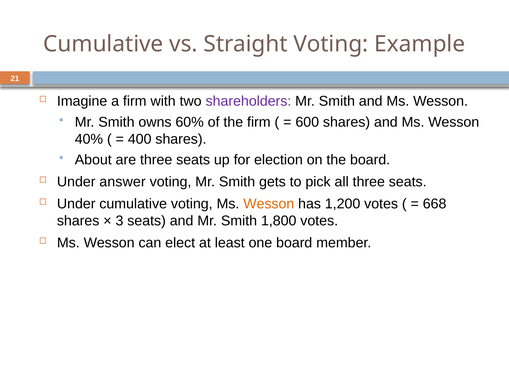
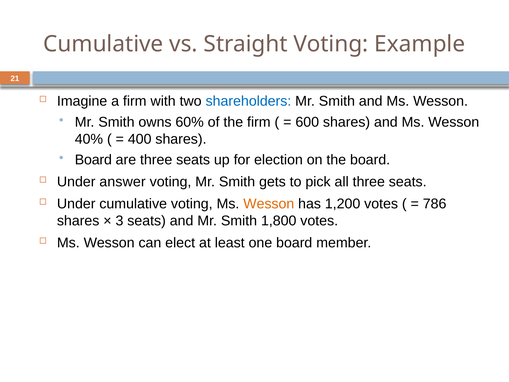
shareholders colour: purple -> blue (248, 101)
About: About -> Board (93, 160)
668: 668 -> 786 (435, 204)
